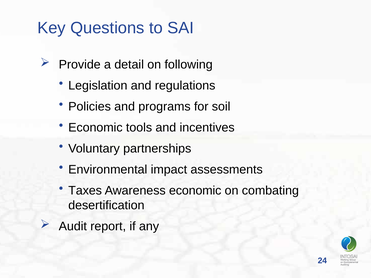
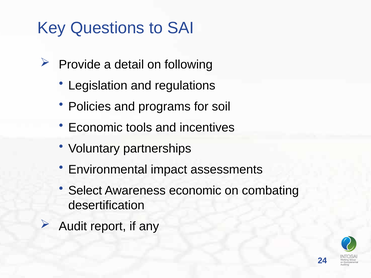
Taxes: Taxes -> Select (85, 191)
